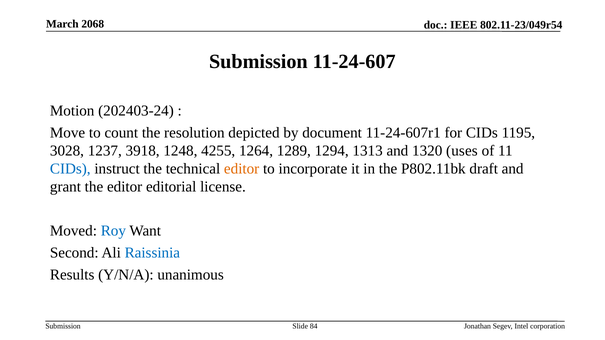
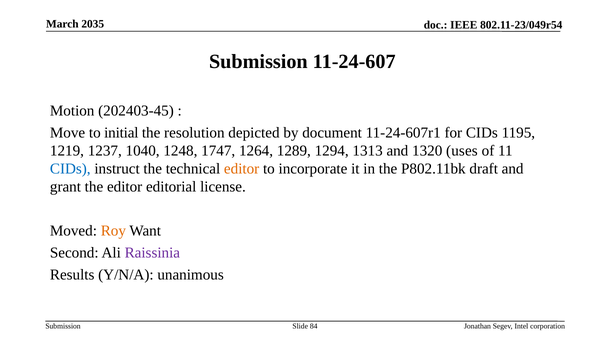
2068: 2068 -> 2035 (93, 24)
202403-24: 202403-24 -> 202403-45 (136, 111)
count: count -> initial (121, 133)
3028: 3028 -> 1219 (67, 151)
3918: 3918 -> 1040 (143, 151)
4255: 4255 -> 1747 (218, 151)
Roy colour: blue -> orange (113, 231)
Raissinia colour: blue -> purple (152, 253)
